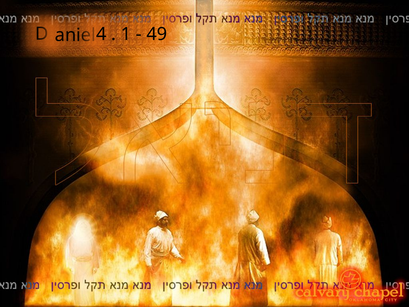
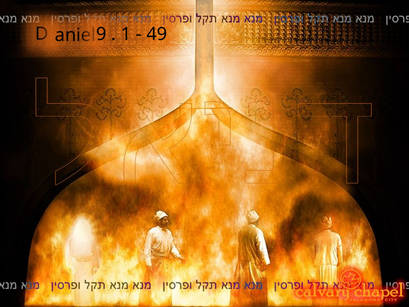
4: 4 -> 9 (101, 34)
